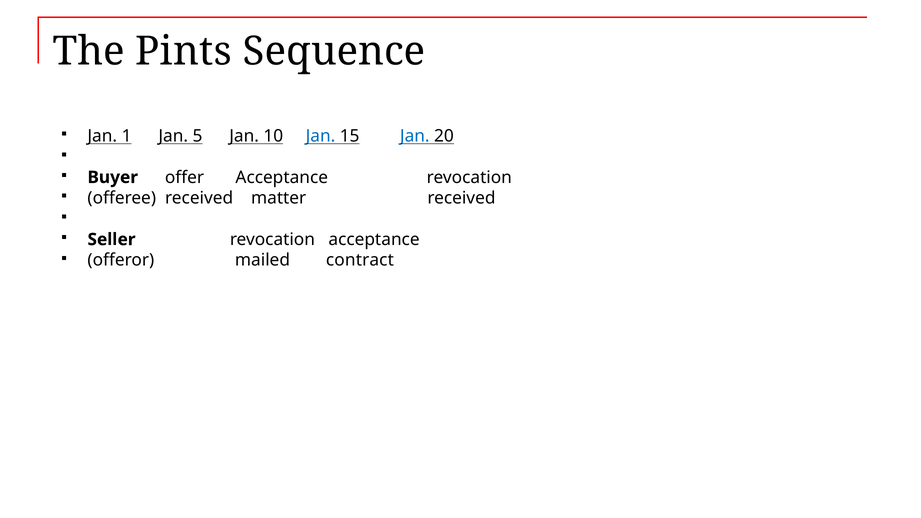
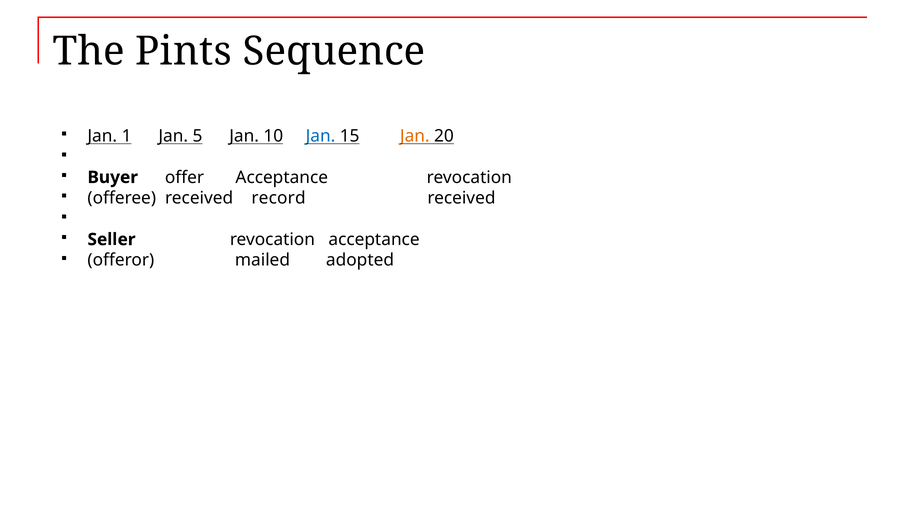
Jan colour: blue -> orange (415, 136)
matter: matter -> record (279, 198)
contract: contract -> adopted (360, 260)
